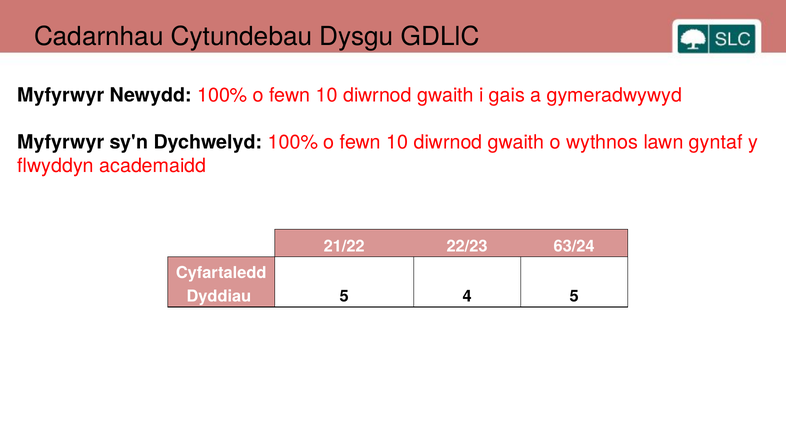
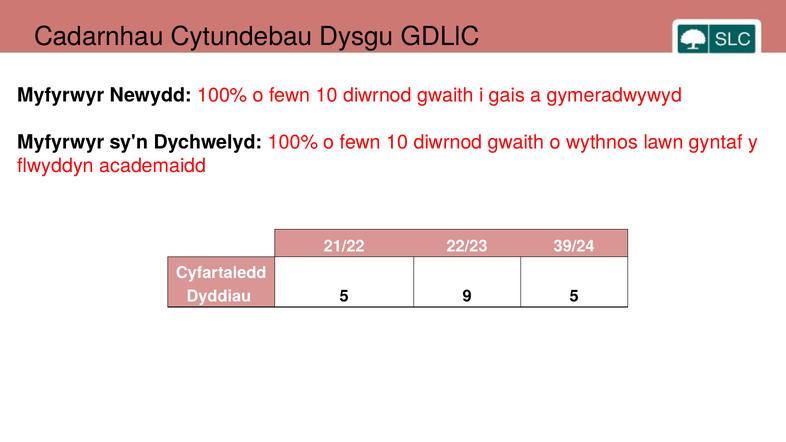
63/24: 63/24 -> 39/24 (574, 246)
4: 4 -> 9 (467, 297)
